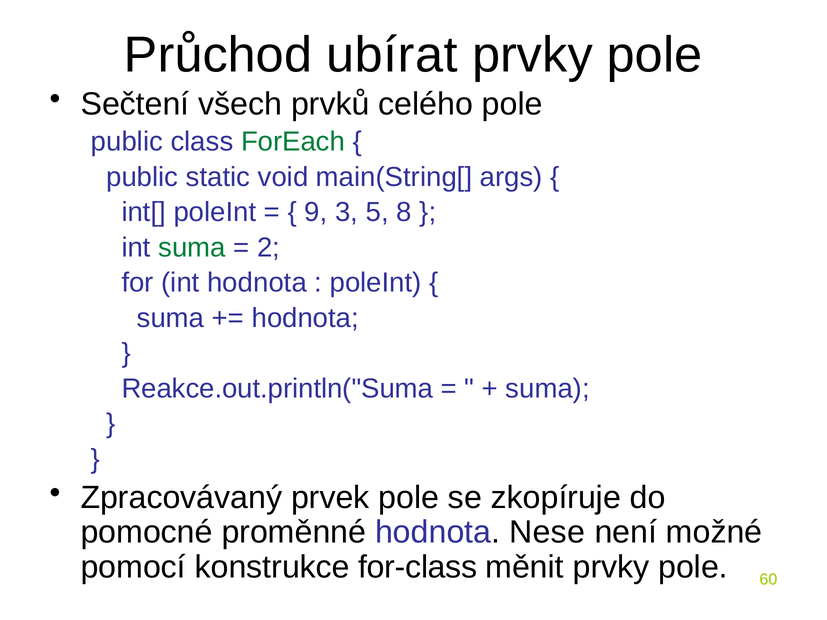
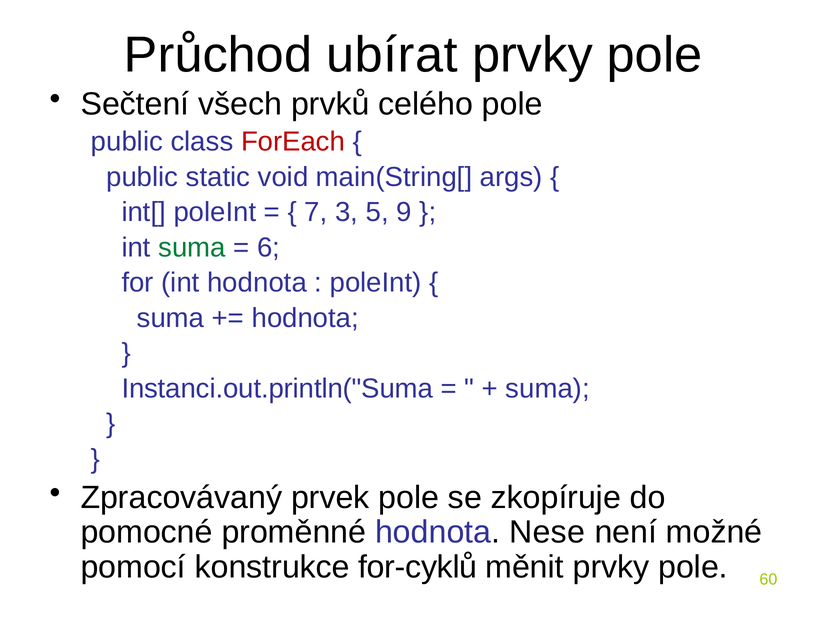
ForEach colour: green -> red (293, 142)
9: 9 -> 7 (316, 212)
8: 8 -> 9 (404, 212)
2: 2 -> 6 (269, 248)
Reakce.out.println("Suma: Reakce.out.println("Suma -> Instanci.out.println("Suma (277, 389)
for-class: for-class -> for-cyklů (418, 567)
